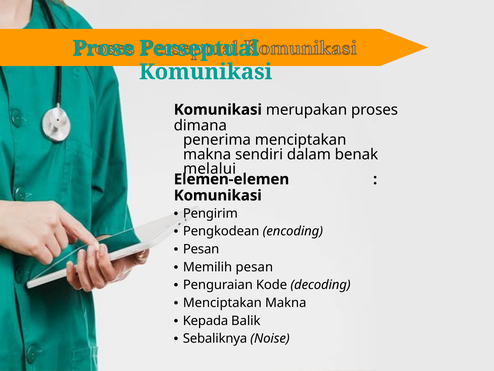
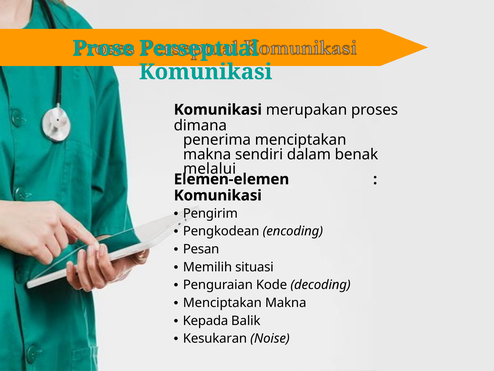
Memilih pesan: pesan -> situasi (254, 267)
Sebaliknya: Sebaliknya -> Kesukaran (215, 338)
